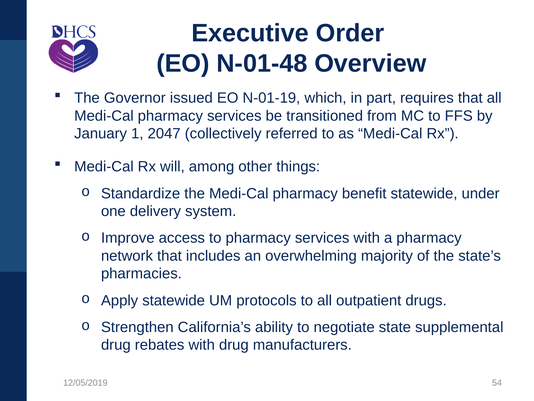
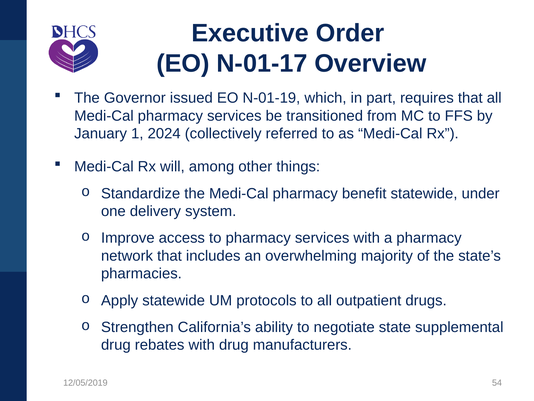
N-01-48: N-01-48 -> N-01-17 (262, 63)
2047: 2047 -> 2024 (164, 134)
